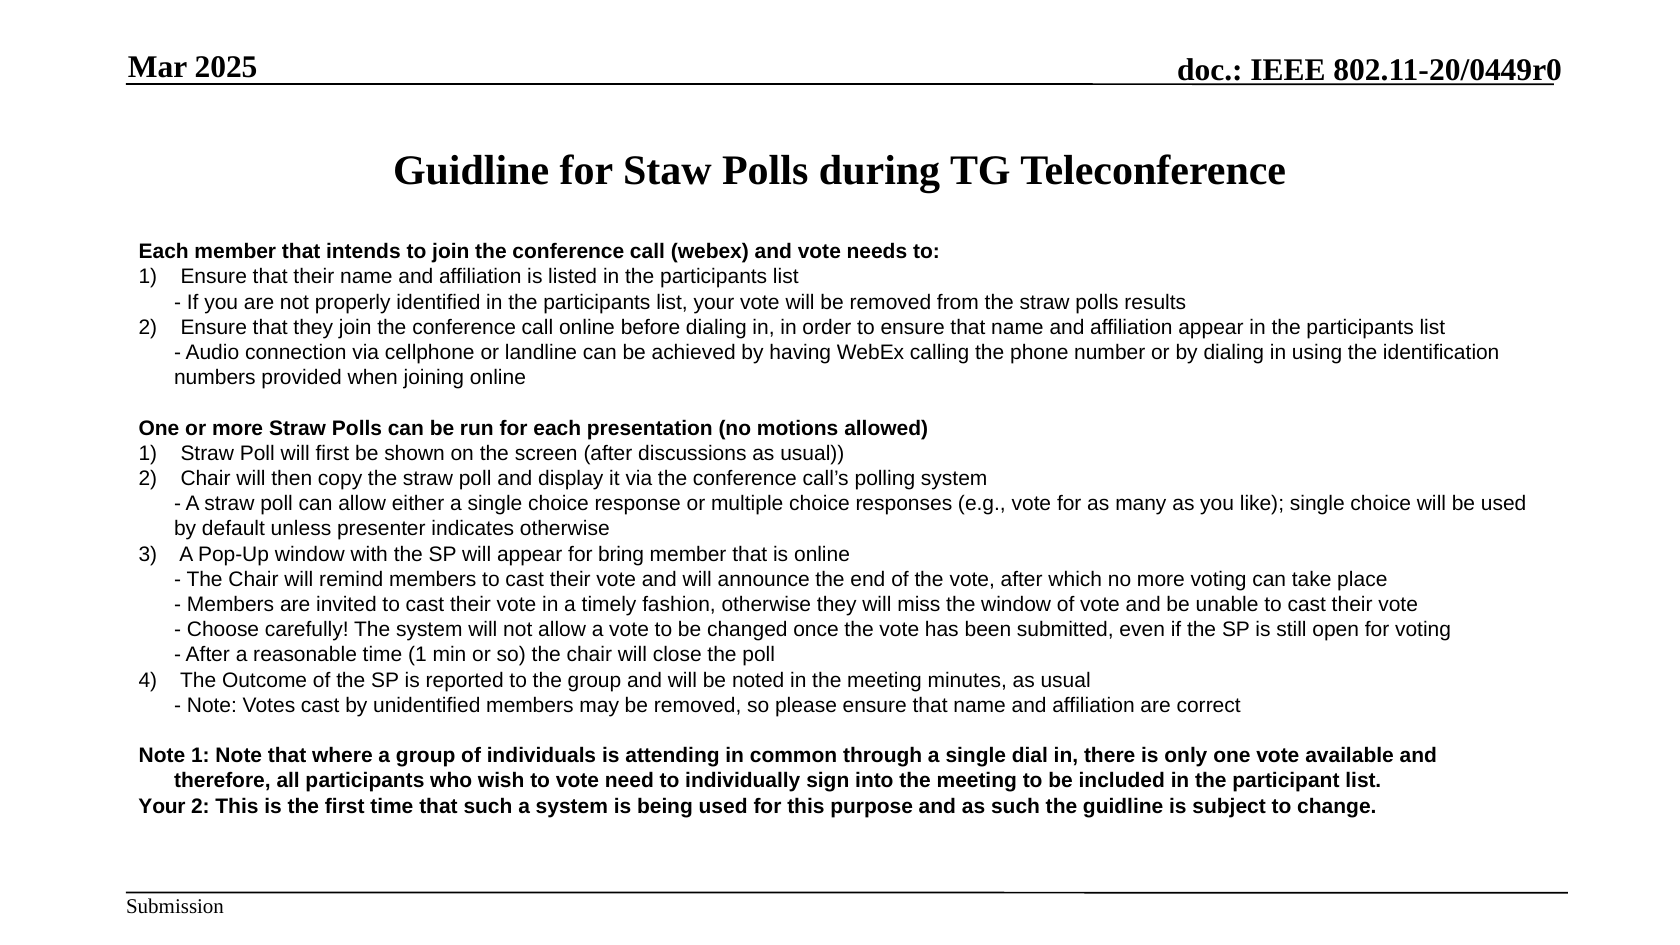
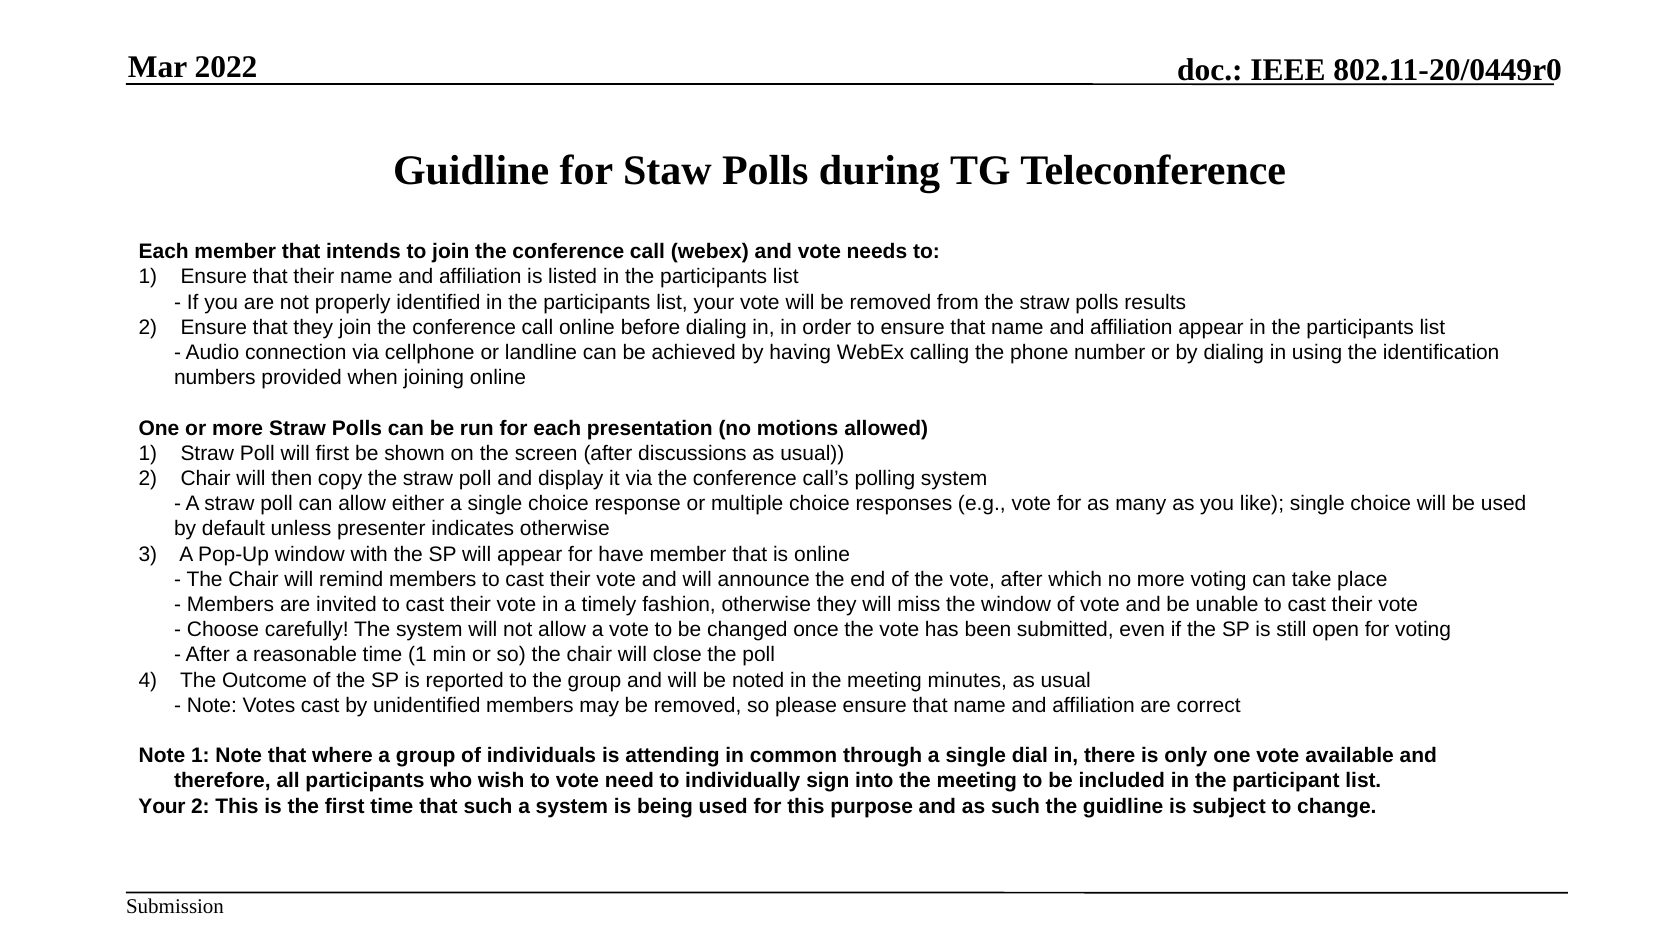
2025: 2025 -> 2022 (226, 67)
bring: bring -> have (621, 554)
